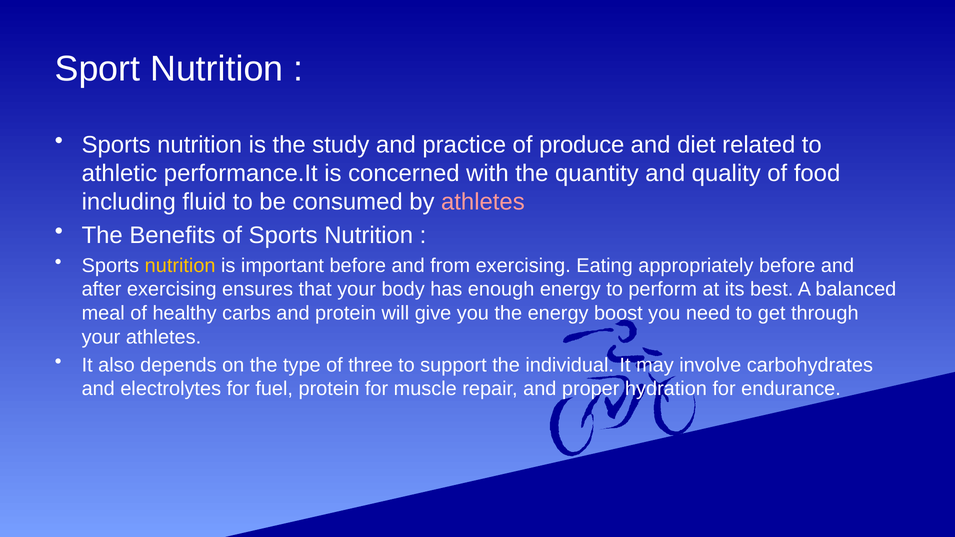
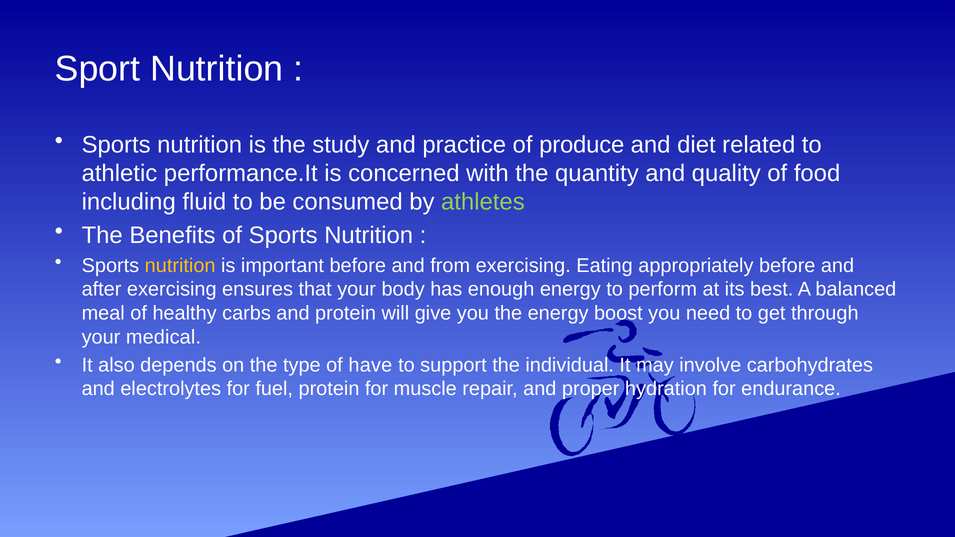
athletes colour: pink -> light green (483, 202)
your athletes: athletes -> medical (163, 337)
three: three -> have (370, 365)
